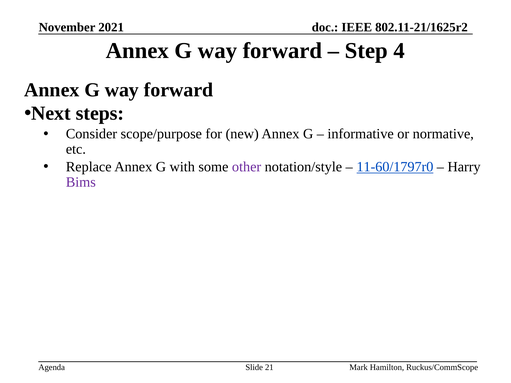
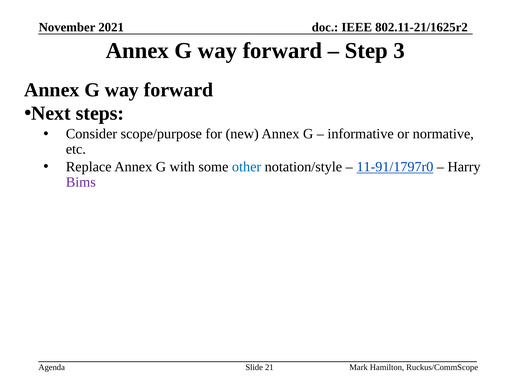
4: 4 -> 3 (399, 51)
other colour: purple -> blue (247, 167)
11-60/1797r0: 11-60/1797r0 -> 11-91/1797r0 (395, 167)
